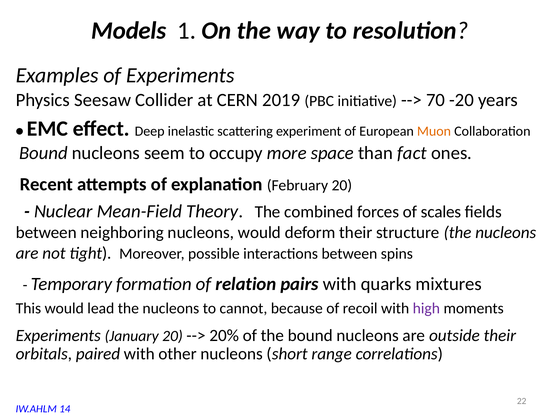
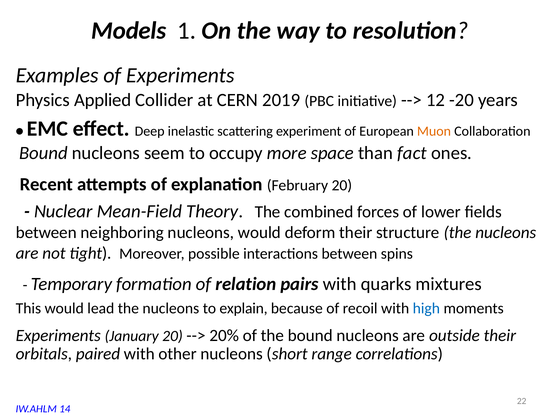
Seesaw: Seesaw -> Applied (103, 100)
70: 70 -> 12 (435, 100)
scales: scales -> lower (441, 212)
cannot: cannot -> explain (244, 308)
high colour: purple -> blue (426, 308)
